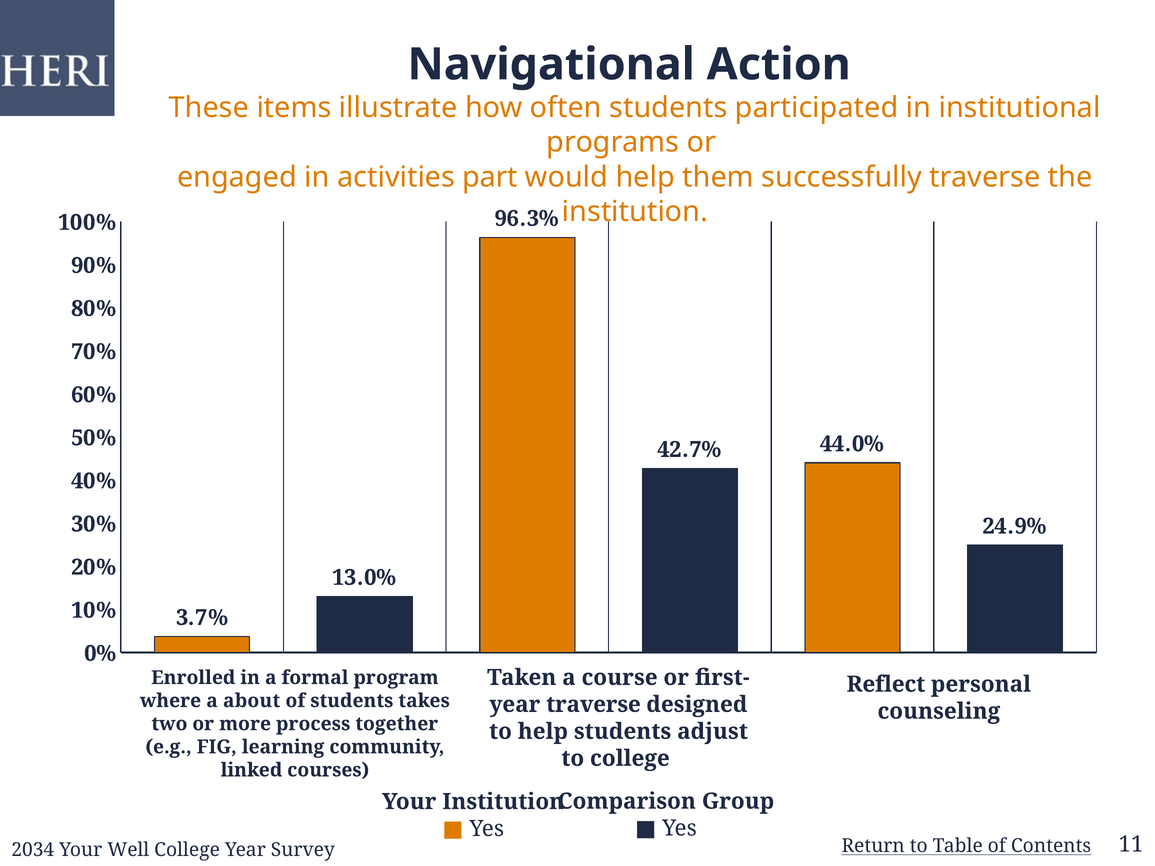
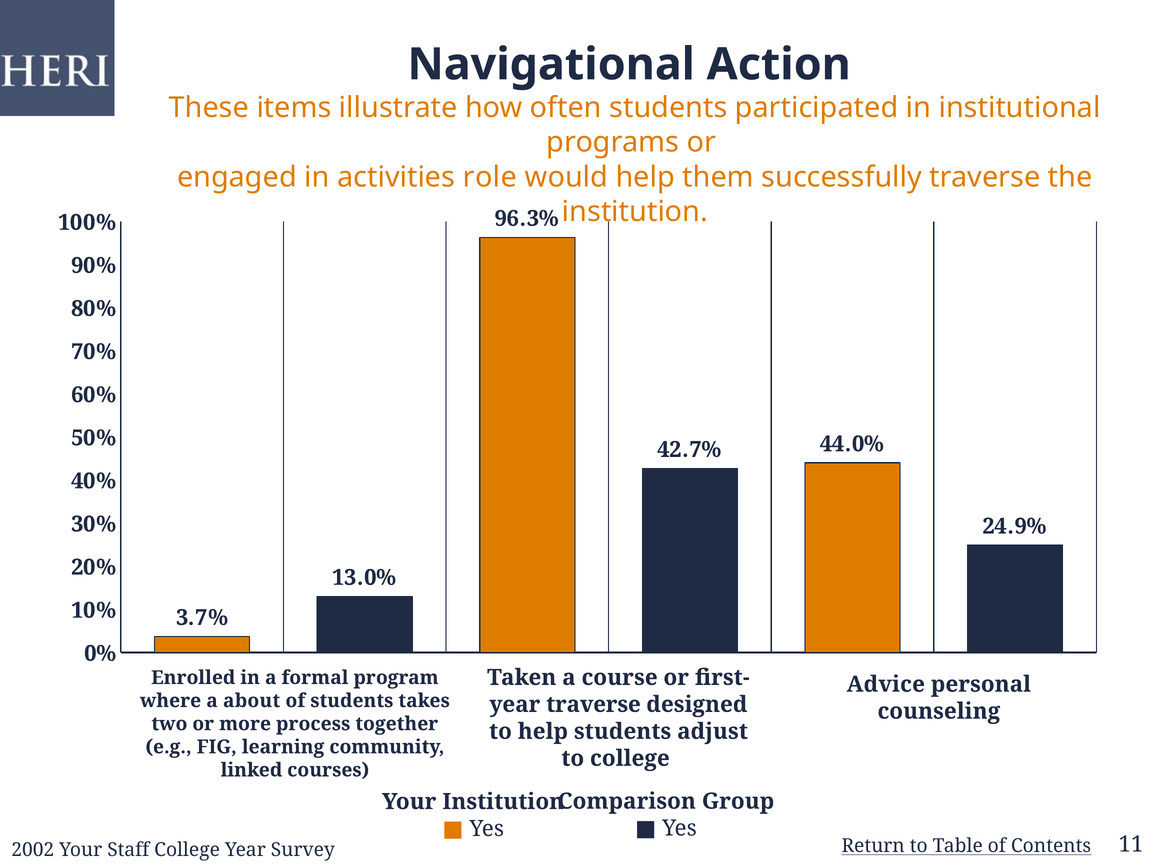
part: part -> role (490, 177)
Reflect: Reflect -> Advice (886, 684)
2034: 2034 -> 2002 (33, 850)
Well: Well -> Staff (128, 850)
